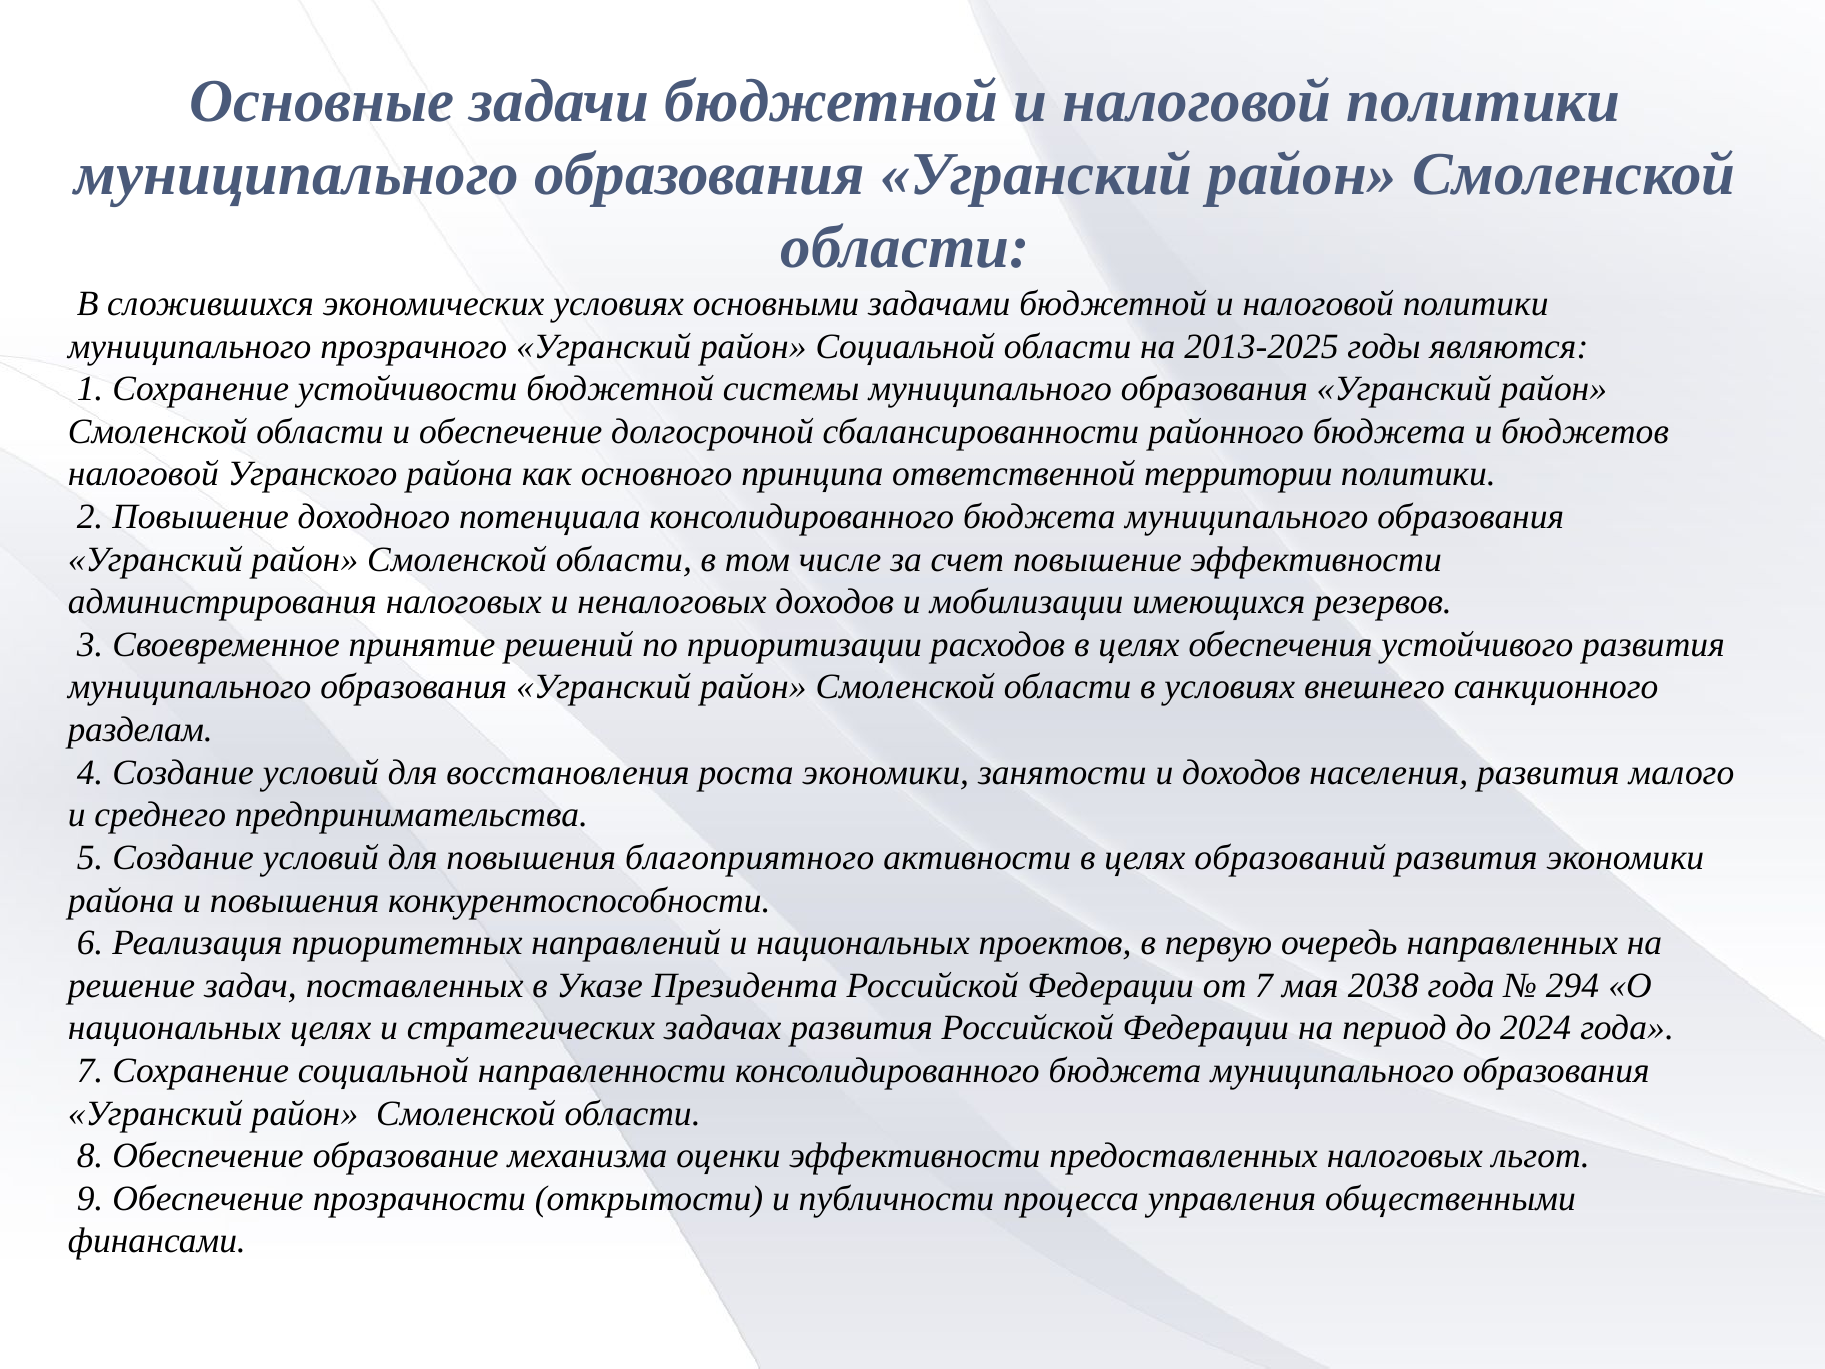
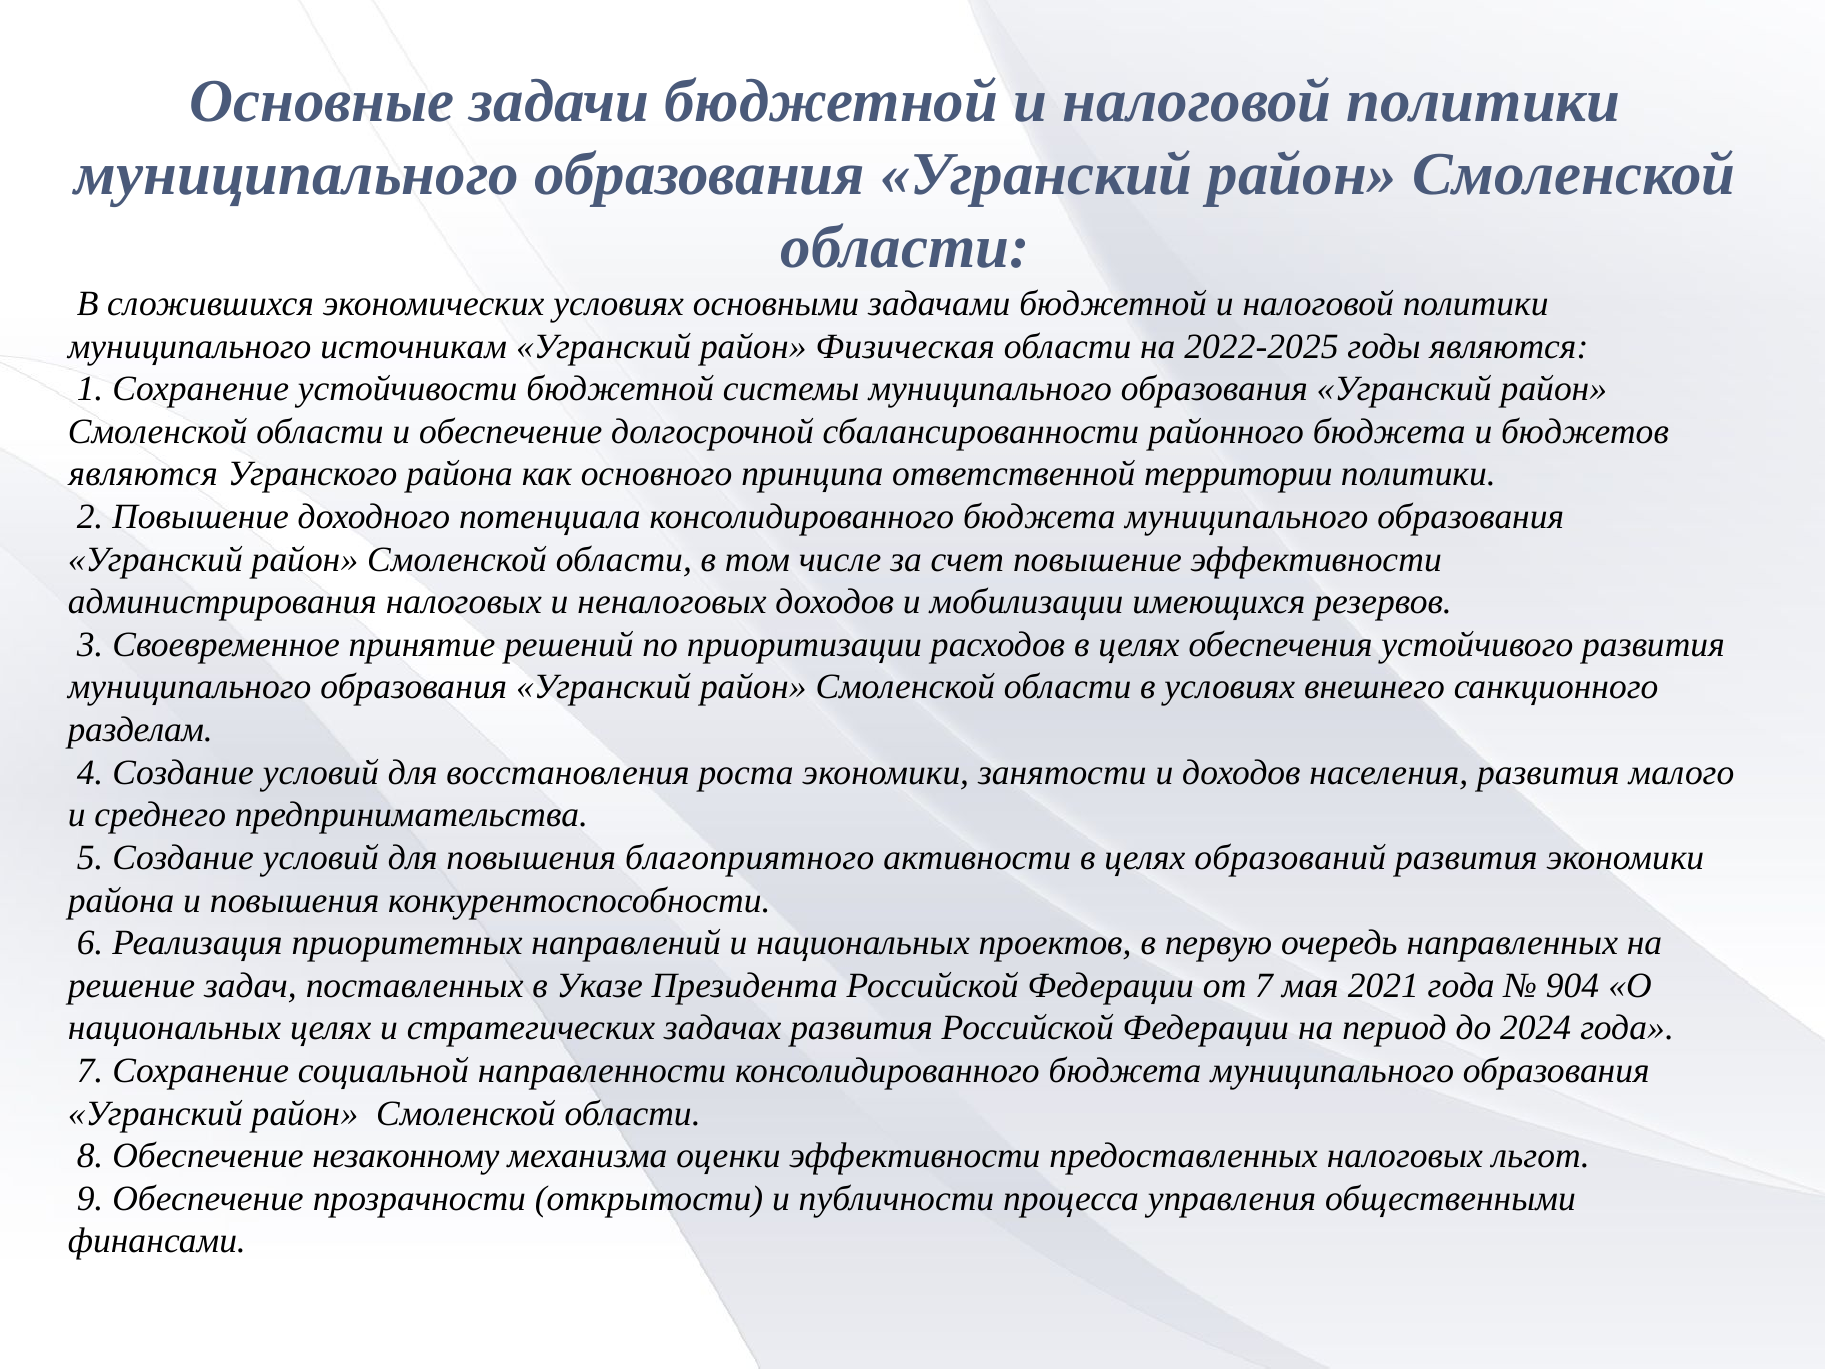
прозрачного: прозрачного -> источникам (414, 346)
район Социальной: Социальной -> Физическая (905, 346)
2013-2025: 2013-2025 -> 2022-2025 (1261, 346)
налоговой: налоговой -> являются (143, 474)
2038: 2038 -> 2021 (1383, 985)
294: 294 -> 904 (1573, 985)
образование: образование -> незаконному (406, 1156)
